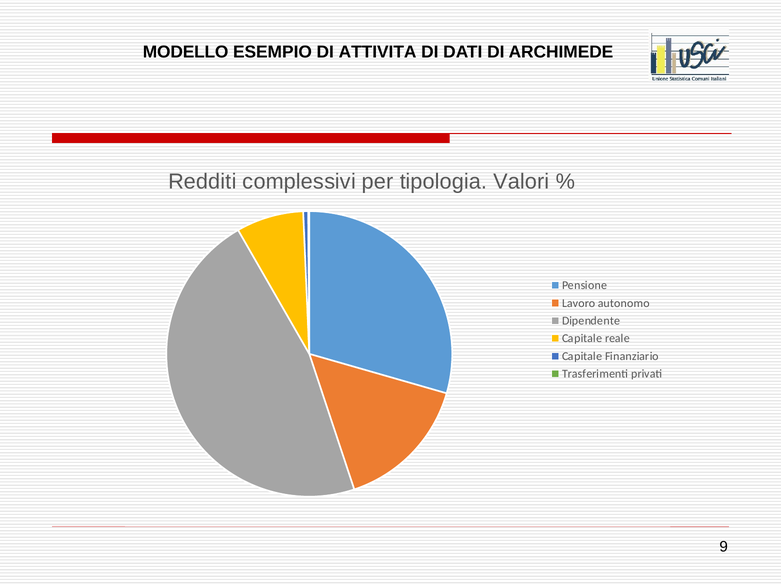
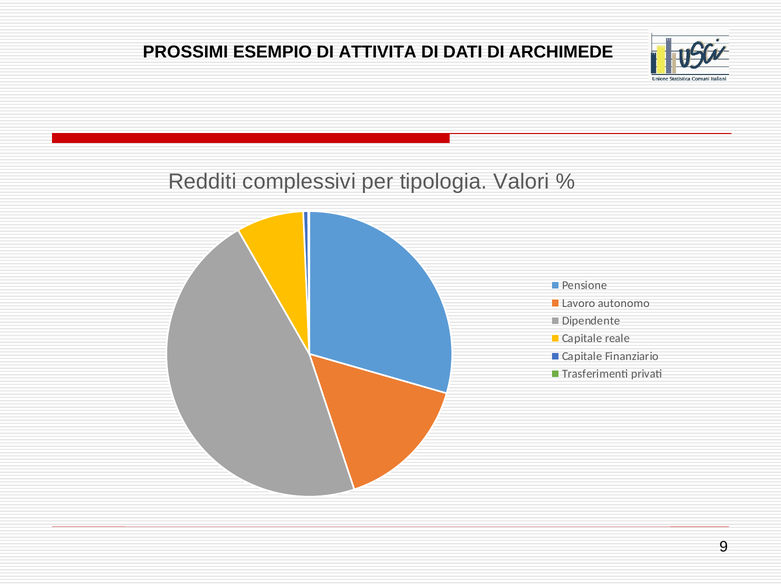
MODELLO: MODELLO -> PROSSIMI (185, 52)
